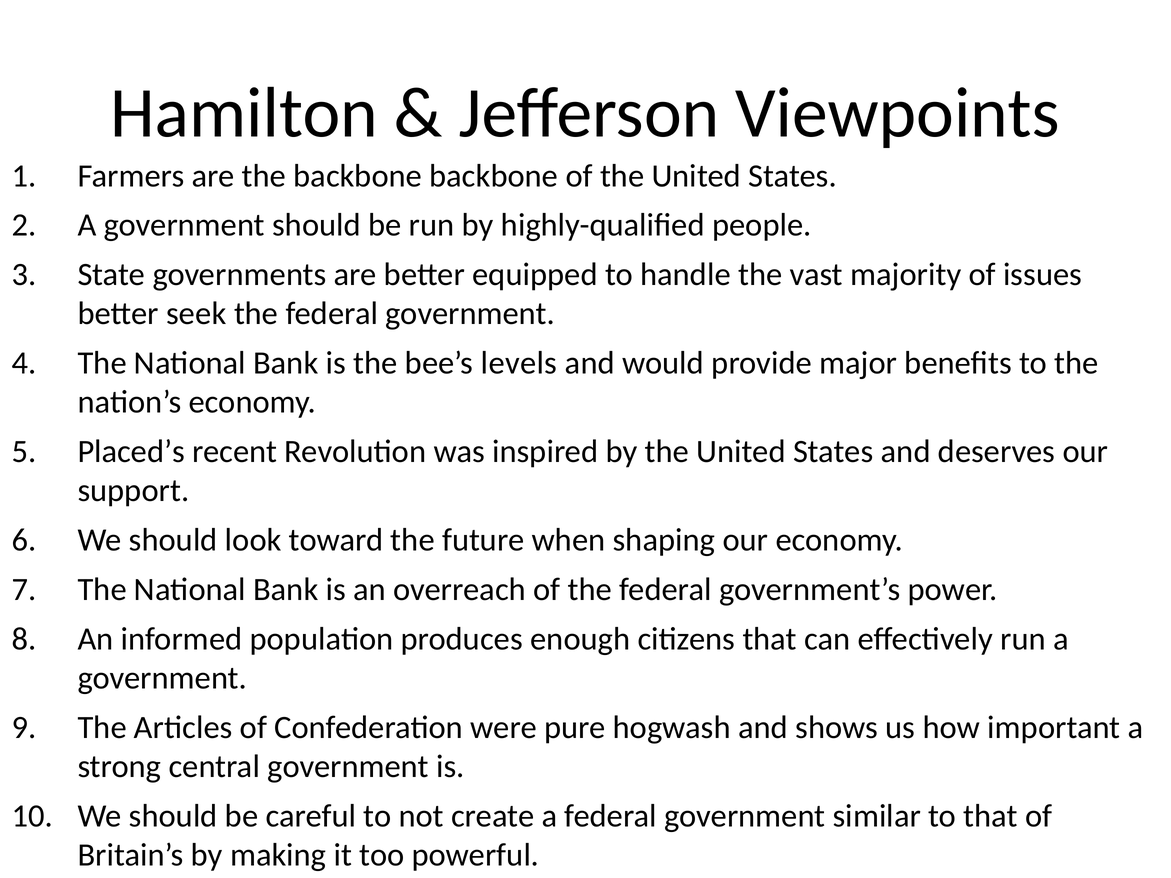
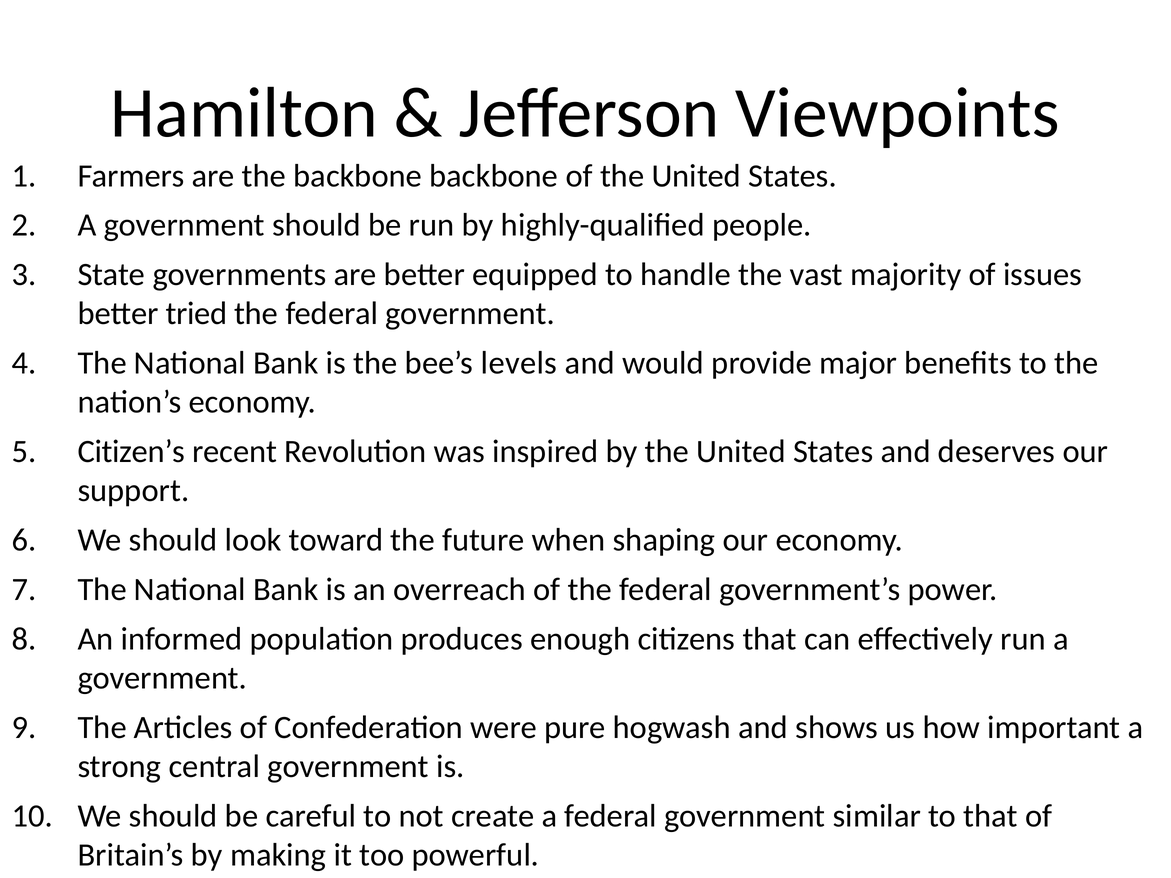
seek: seek -> tried (196, 314)
Placed’s: Placed’s -> Citizen’s (131, 452)
